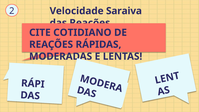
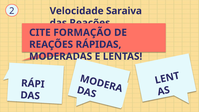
COTIDIANO: COTIDIANO -> FORMAÇÃO (82, 33)
